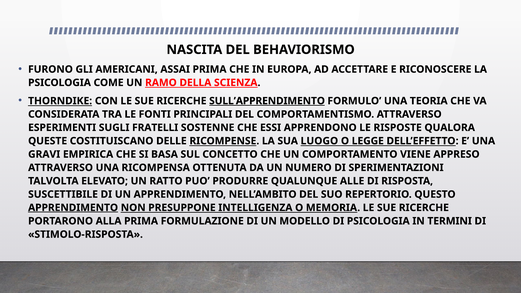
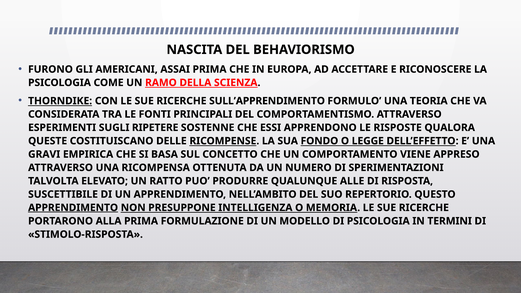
SULL’APPRENDIMENTO underline: present -> none (267, 101)
FRATELLI: FRATELLI -> RIPETERE (155, 128)
LUOGO: LUOGO -> FONDO (319, 141)
